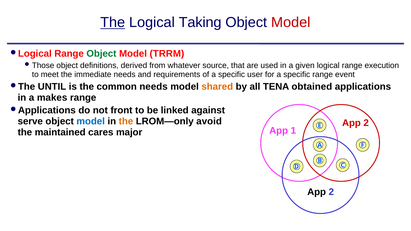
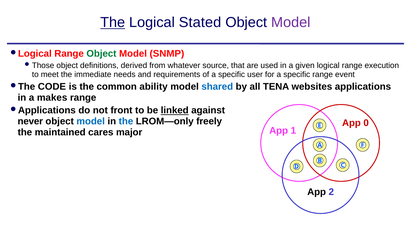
Taking: Taking -> Stated (200, 22)
Model colour: red -> purple (291, 22)
TRRM: TRRM -> SNMP (167, 54)
UNTIL: UNTIL -> CODE (52, 87)
common needs: needs -> ability (154, 87)
shared colour: orange -> blue (217, 87)
obtained: obtained -> websites (312, 87)
linked underline: none -> present (175, 111)
serve: serve -> never (30, 122)
the colour: orange -> blue (126, 122)
avoid: avoid -> freely (209, 122)
2: 2 -> 0 (366, 123)
